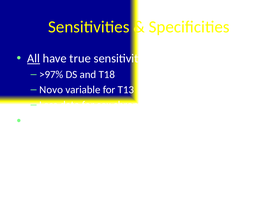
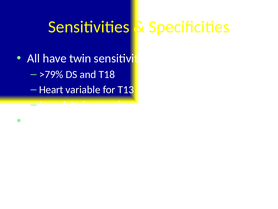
All underline: present -> none (34, 58)
true: true -> twin (80, 58)
>97%: >97% -> >79% (51, 74)
Novo: Novo -> Heart (51, 89)
